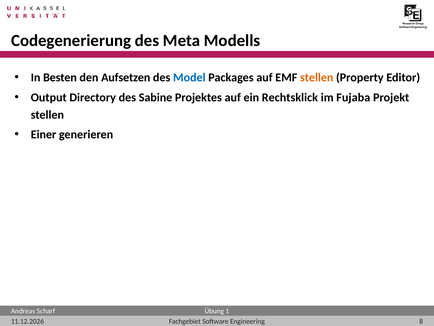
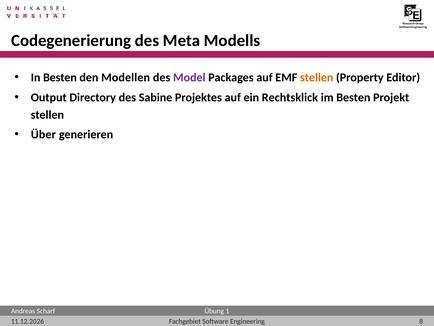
Aufsetzen: Aufsetzen -> Modellen (126, 78)
Model colour: blue -> purple (189, 78)
im Fujaba: Fujaba -> Besten (353, 97)
Einer: Einer -> Über (43, 134)
